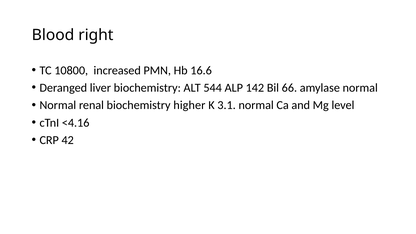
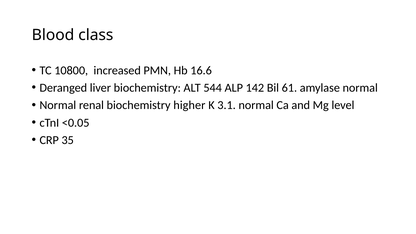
right: right -> class (96, 35)
66: 66 -> 61 (289, 88)
<4.16: <4.16 -> <0.05 (76, 123)
42: 42 -> 35 (68, 140)
